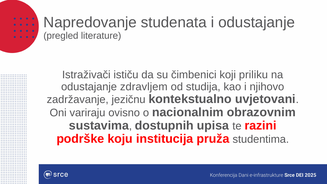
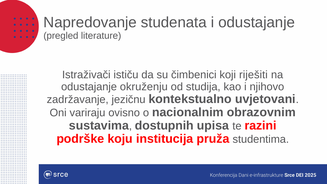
priliku: priliku -> riješiti (253, 75)
zdravljem: zdravljem -> okruženju (144, 87)
